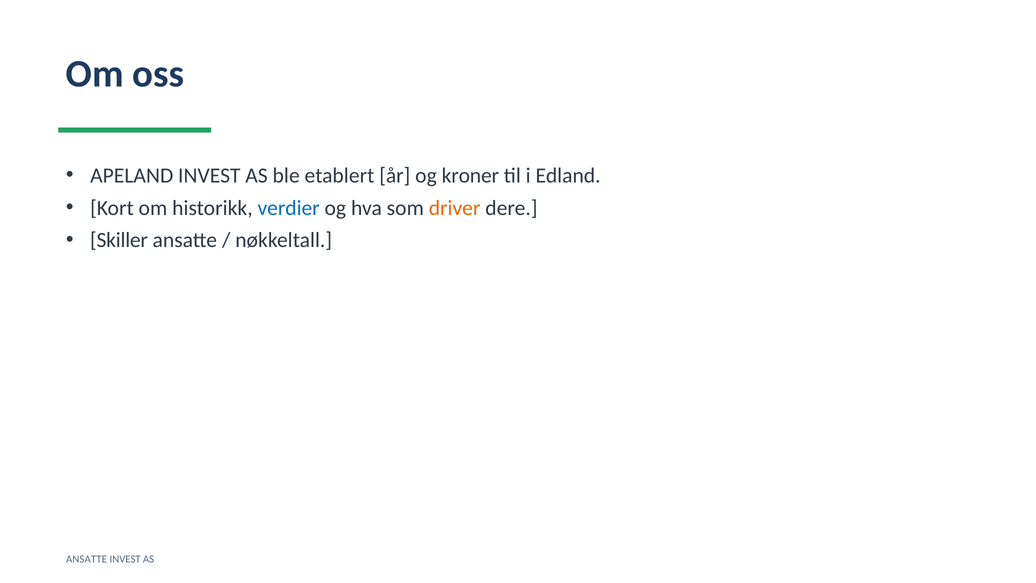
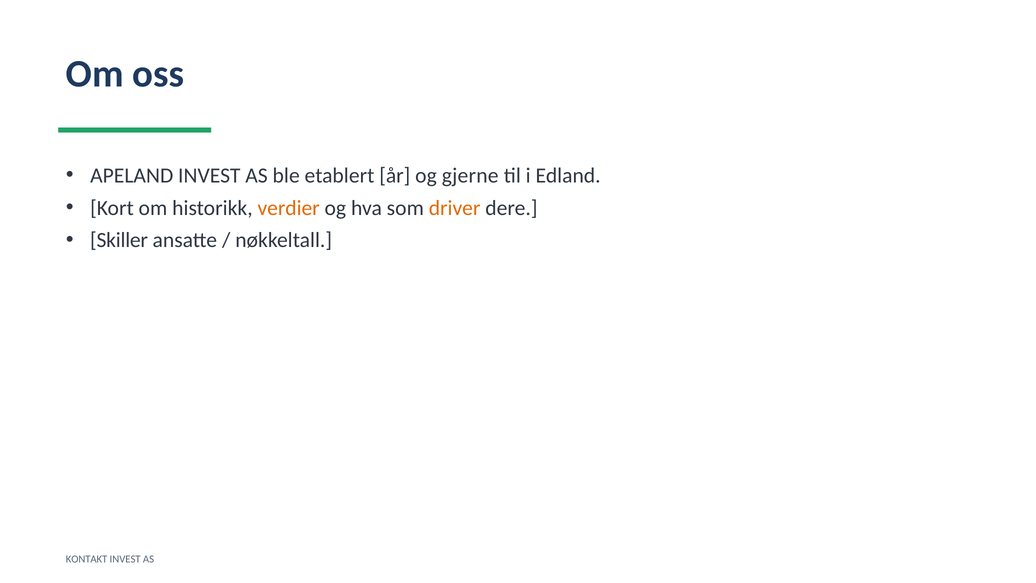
kroner: kroner -> gjerne (470, 175)
verdier colour: blue -> orange (289, 208)
ANSATTE: ANSATTE -> KONTAKT (87, 559)
